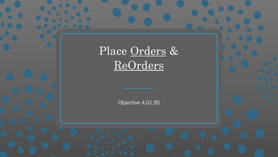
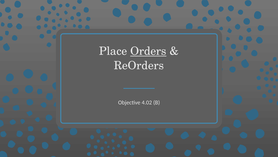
ReOrders underline: present -> none (139, 65)
